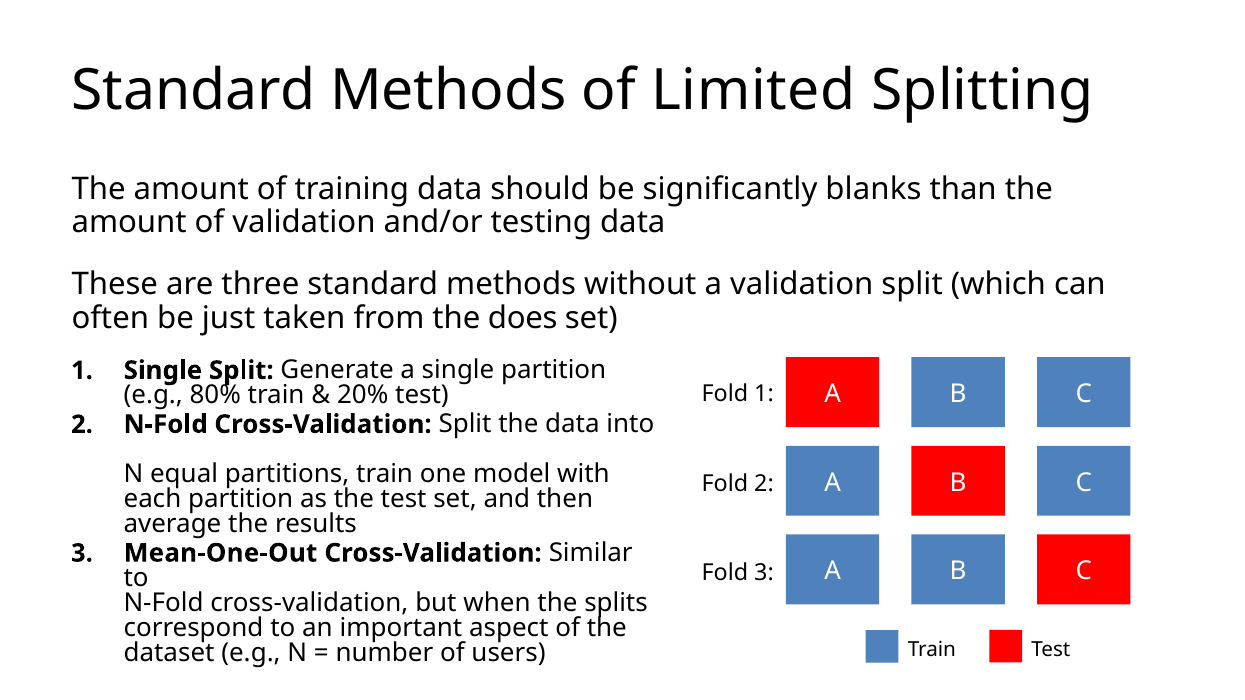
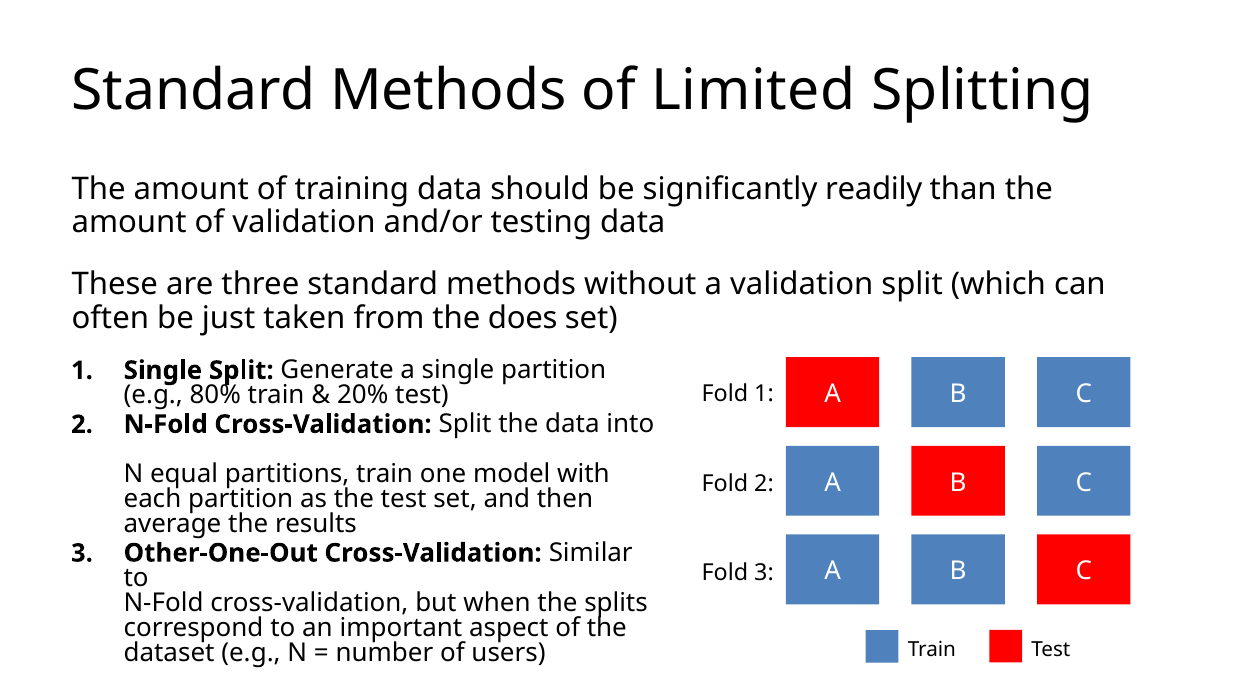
blanks: blanks -> readily (874, 189)
Mean-One-Out: Mean-One-Out -> Other-One-Out (221, 553)
